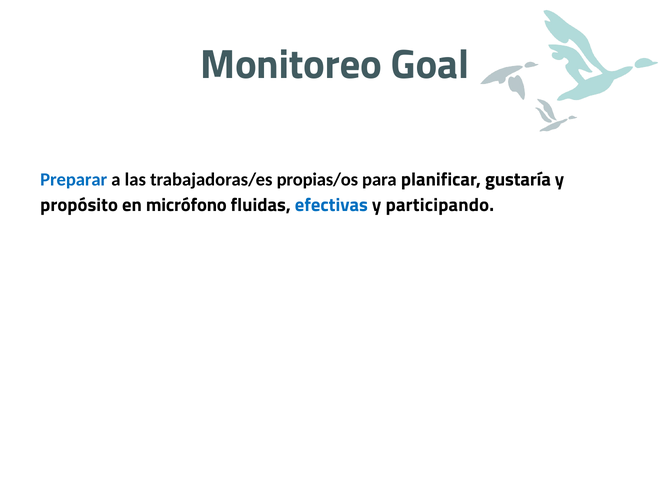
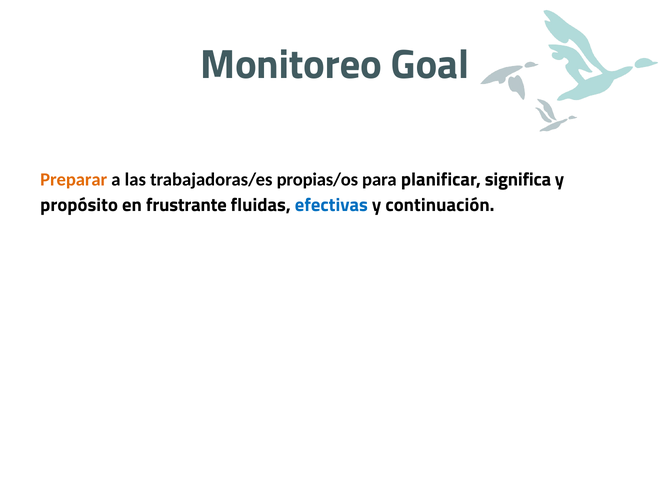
Preparar colour: blue -> orange (74, 180)
gustaría: gustaría -> significa (518, 180)
micrófono: micrófono -> frustrante (186, 205)
participando: participando -> continuación (440, 205)
